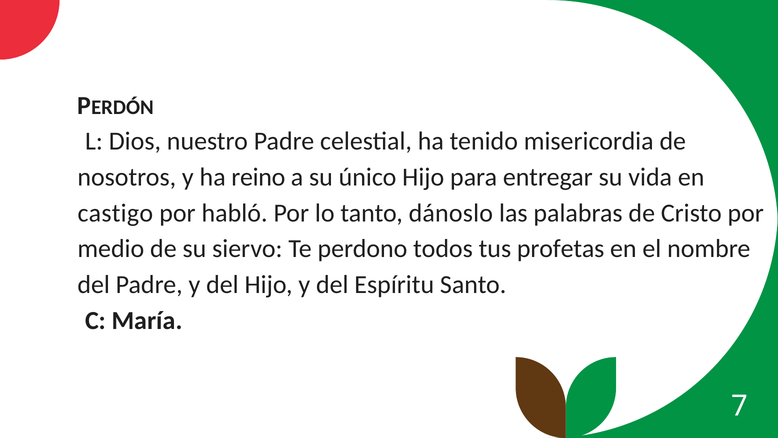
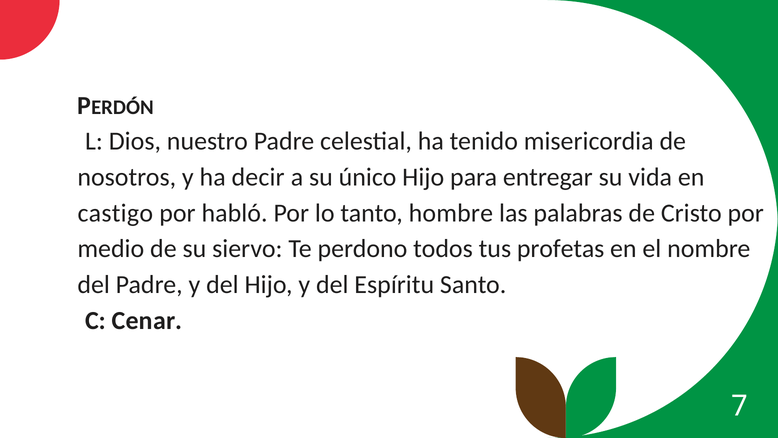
reino: reino -> decir (258, 177)
dánoslo: dánoslo -> hombre (451, 213)
María: María -> Cenar (147, 320)
